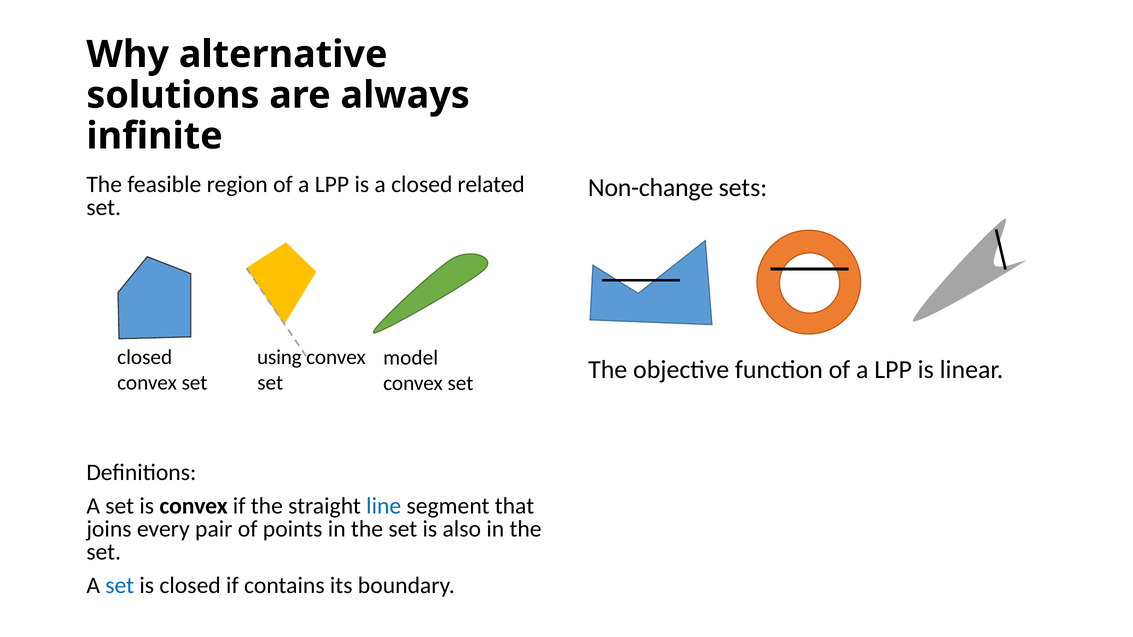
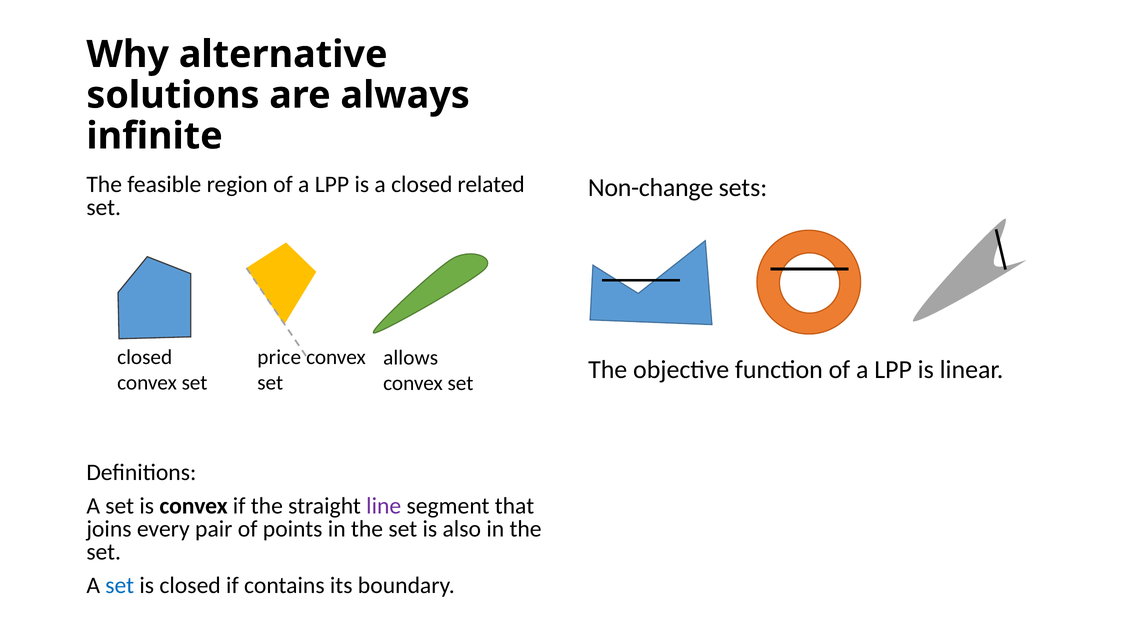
using: using -> price (279, 357)
model: model -> allows (411, 358)
line colour: blue -> purple (384, 506)
